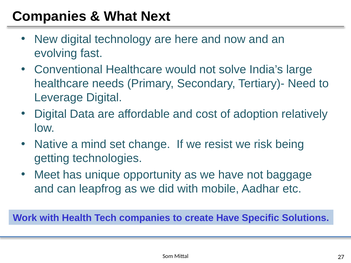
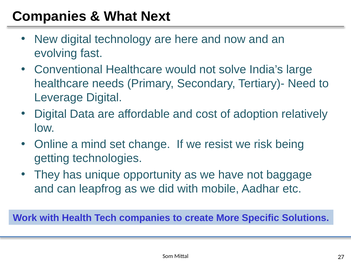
Native: Native -> Online (51, 144)
Meet: Meet -> They (47, 175)
create Have: Have -> More (228, 218)
